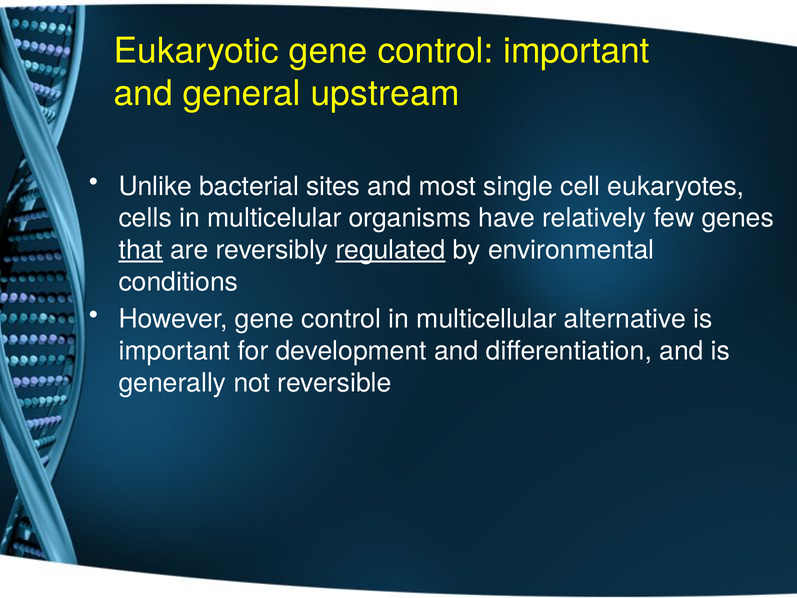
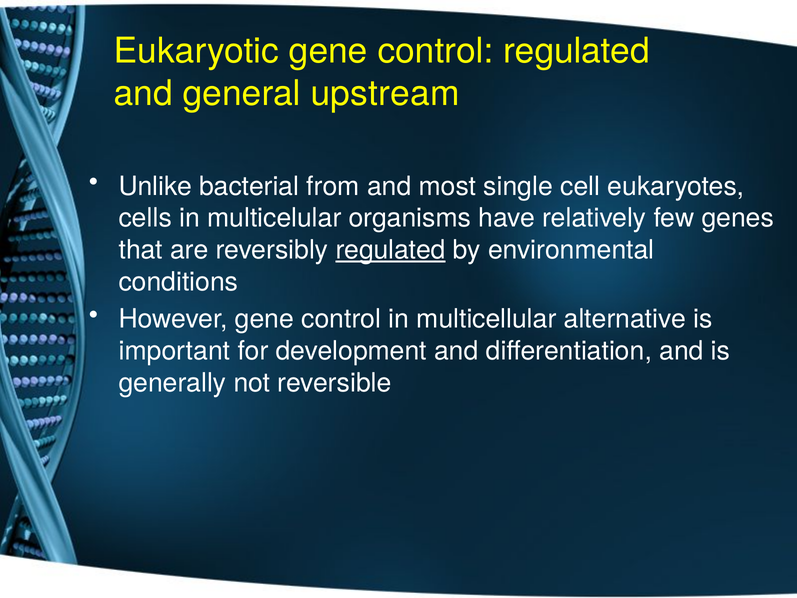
control important: important -> regulated (577, 51)
sites: sites -> from (333, 186)
that underline: present -> none (141, 250)
